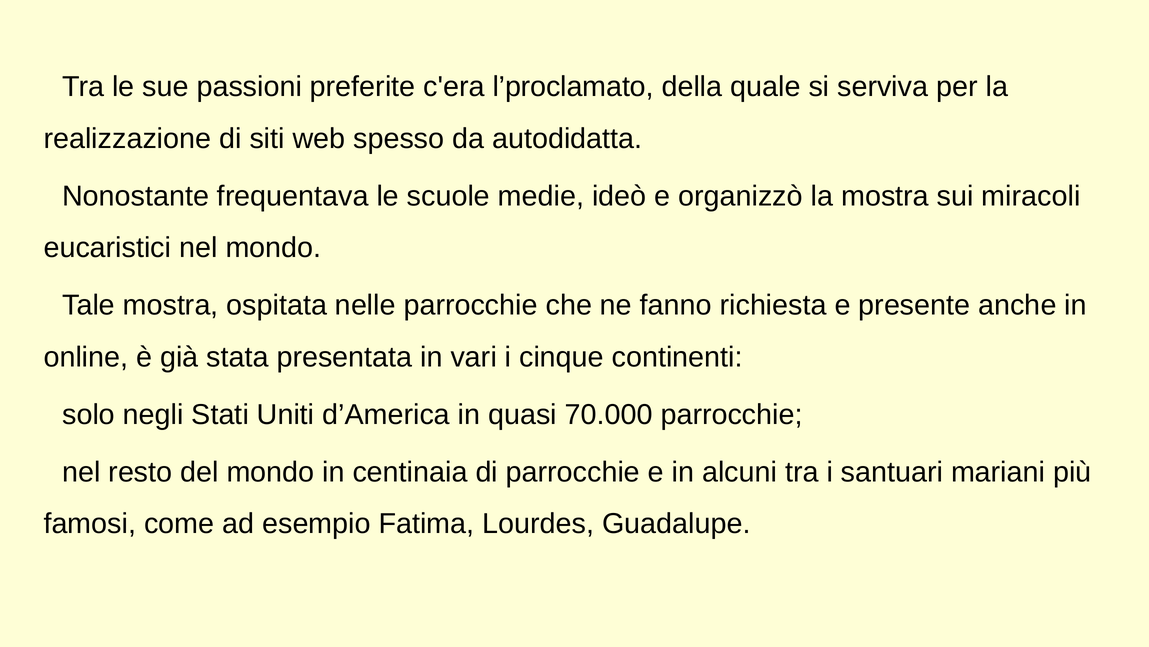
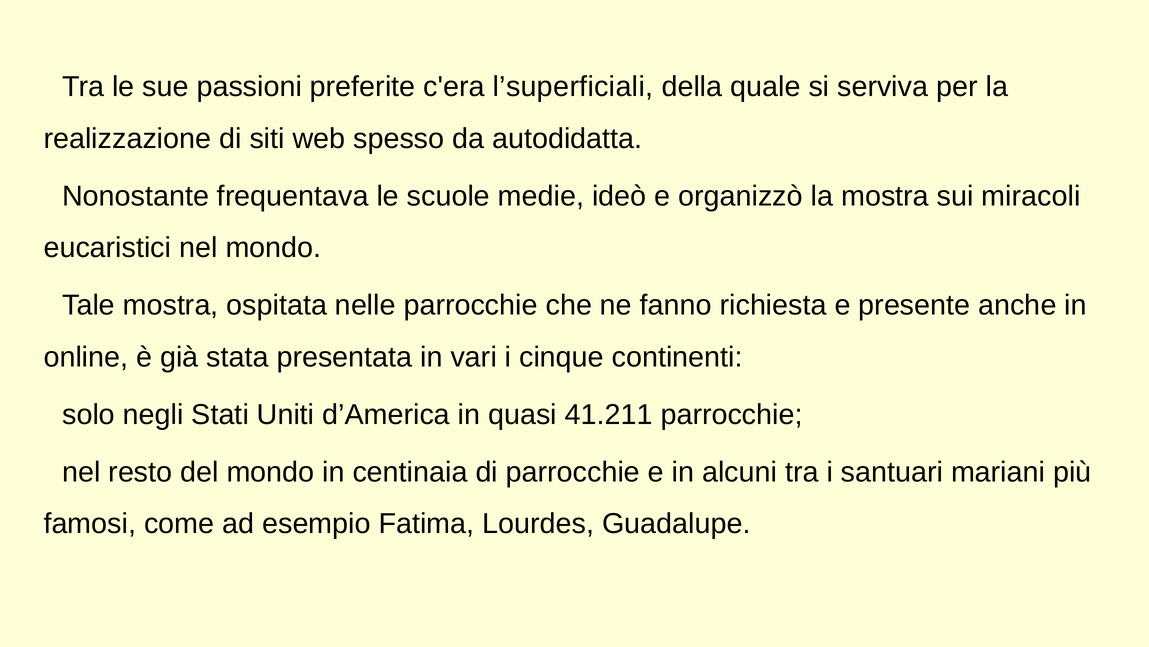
l’proclamato: l’proclamato -> l’superficiali (573, 87)
70.000: 70.000 -> 41.211 (609, 414)
